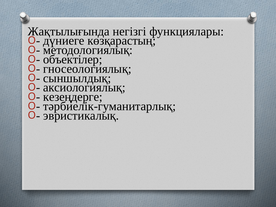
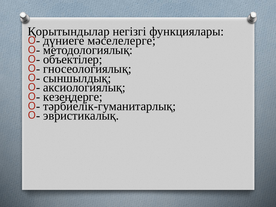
Жақтылығында: Жақтылығында -> Қорытындылар (69, 31)
көзқарастың: көзқарастың -> мәселелерге (122, 41)
